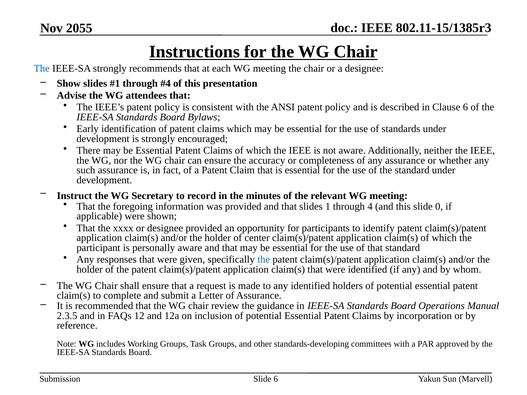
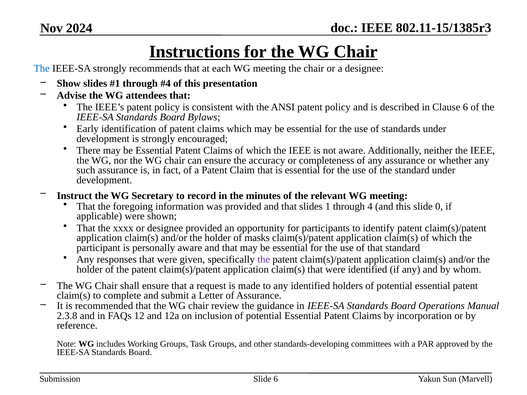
2055: 2055 -> 2024 (79, 28)
center: center -> masks (257, 238)
the colour: blue -> purple (264, 260)
2.3.5: 2.3.5 -> 2.3.8 (67, 316)
